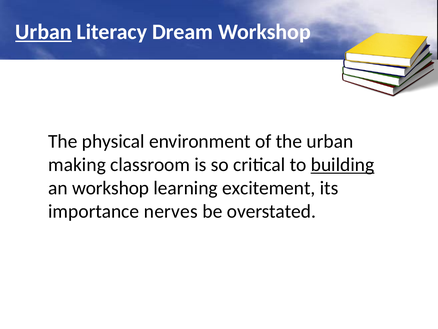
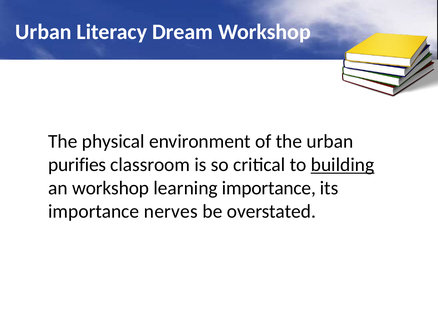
Urban underline: present -> none (43, 32)
making: making -> purifies (77, 164)
learning excitement: excitement -> importance (269, 188)
